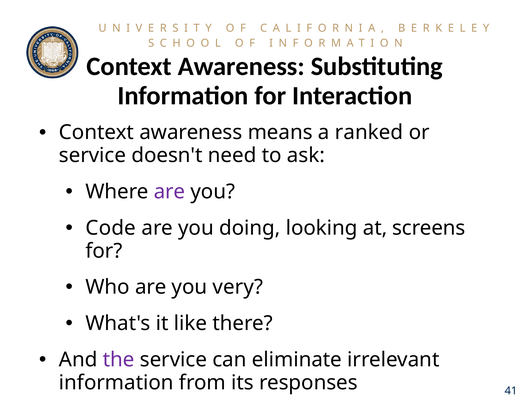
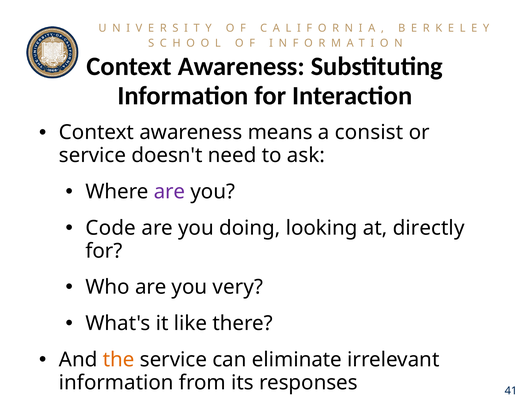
ranked: ranked -> consist (369, 133)
screens: screens -> directly (429, 228)
the colour: purple -> orange (119, 360)
